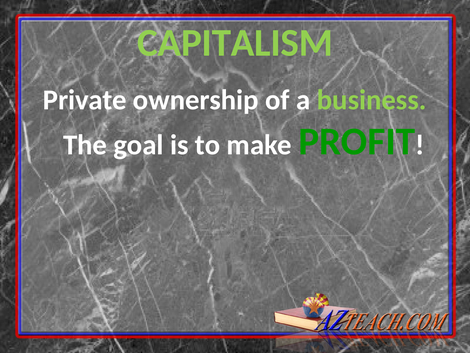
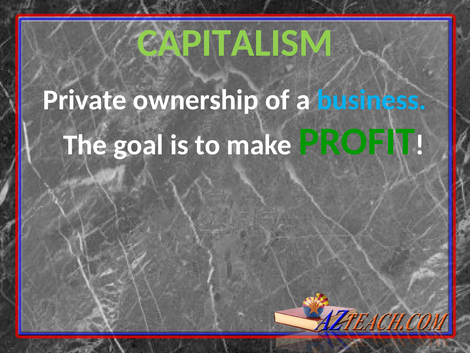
business colour: light green -> light blue (372, 100)
